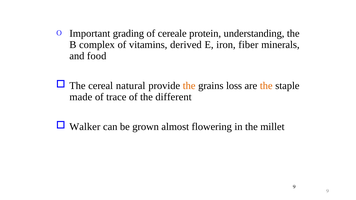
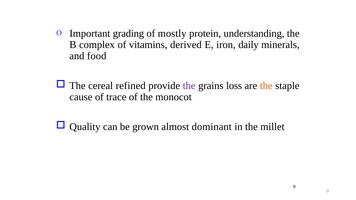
cereale: cereale -> mostly (172, 34)
fiber: fiber -> daily (248, 45)
natural: natural -> refined (131, 86)
the colour: orange -> purple (189, 86)
made: made -> cause (81, 97)
different: different -> monocot (174, 97)
Walker: Walker -> Quality (85, 127)
flowering: flowering -> dominant (212, 127)
